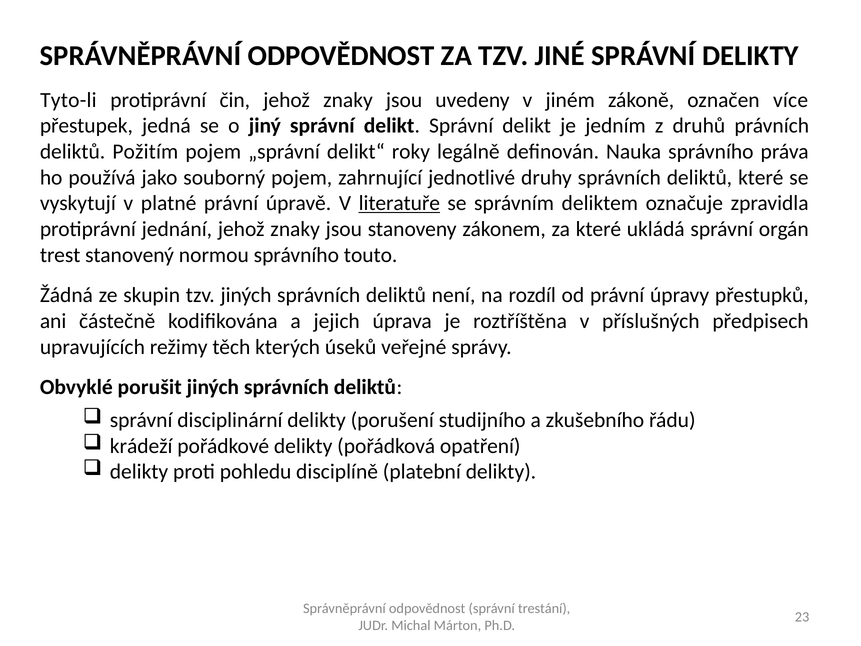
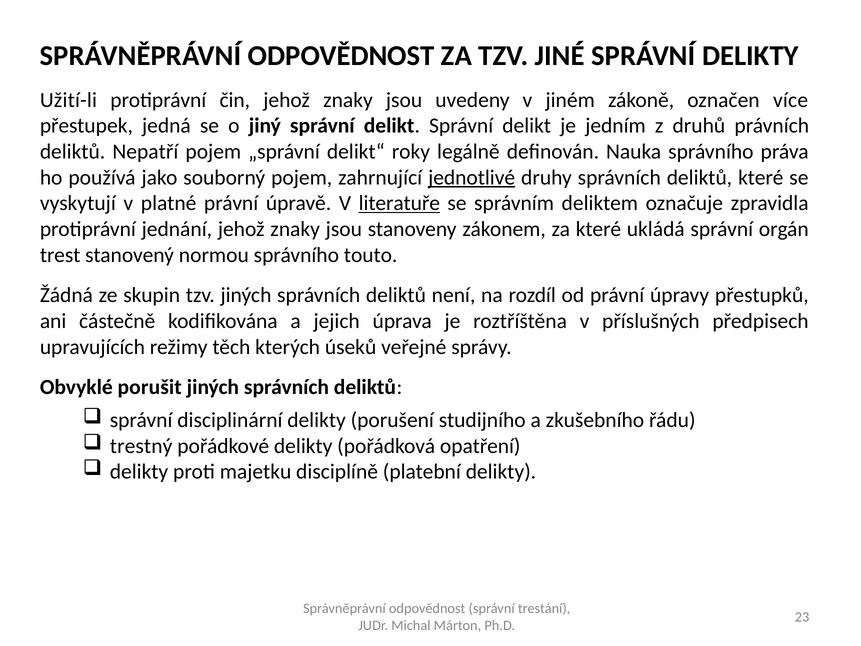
Tyto-li: Tyto-li -> Užití-li (68, 100)
Požitím: Požitím -> Nepatří (145, 152)
jednotlivé underline: none -> present (472, 177)
krádeží: krádeží -> trestný (141, 446)
pohledu: pohledu -> majetku (256, 472)
